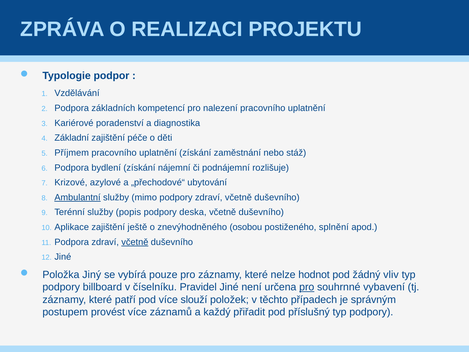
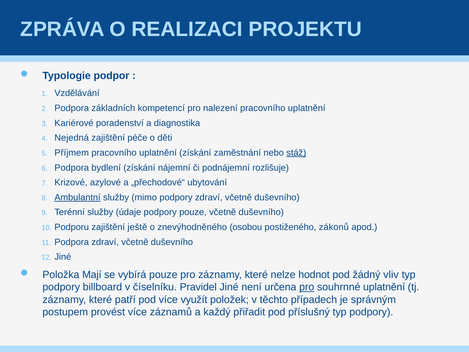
Základní: Základní -> Nejedná (72, 138)
stáž underline: none -> present (296, 153)
popis: popis -> údaje (128, 212)
podpory deska: deska -> pouze (193, 212)
Aplikace: Aplikace -> Podporu (72, 227)
splnění: splnění -> zákonů (334, 227)
včetně underline: present -> none (135, 242)
Jiný: Jiný -> Mají (92, 274)
souhrnné vybavení: vybavení -> uplatnění (384, 287)
slouží: slouží -> využít (194, 299)
